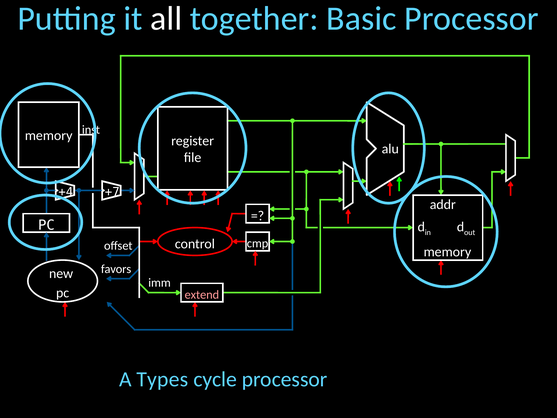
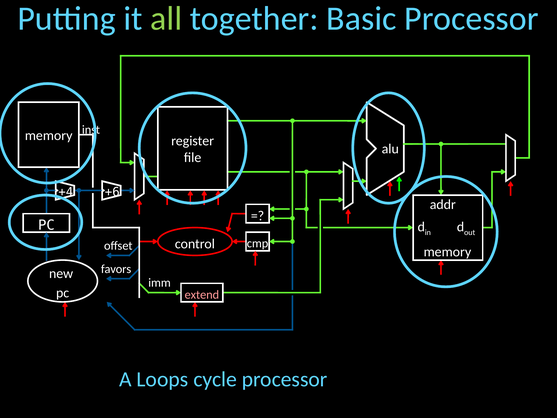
all colour: white -> light green (166, 19)
+7: +7 -> +6 (112, 192)
Types: Types -> Loops (162, 379)
